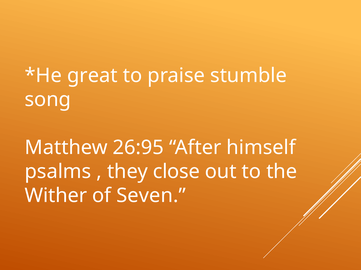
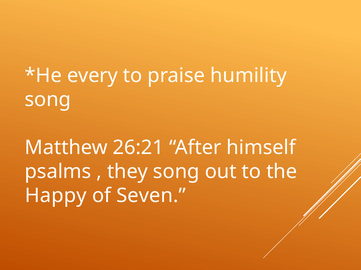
great: great -> every (92, 76)
stumble: stumble -> humility (249, 76)
26:95: 26:95 -> 26:21 (138, 148)
they close: close -> song (176, 172)
Wither: Wither -> Happy (56, 196)
